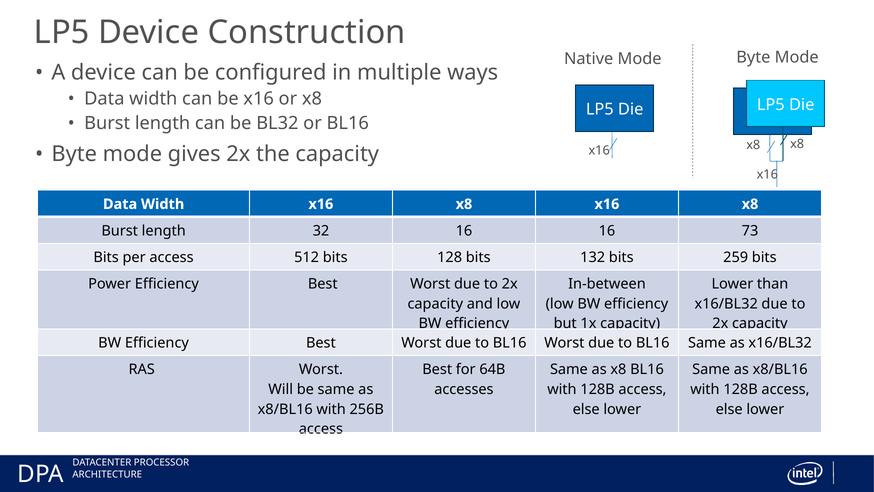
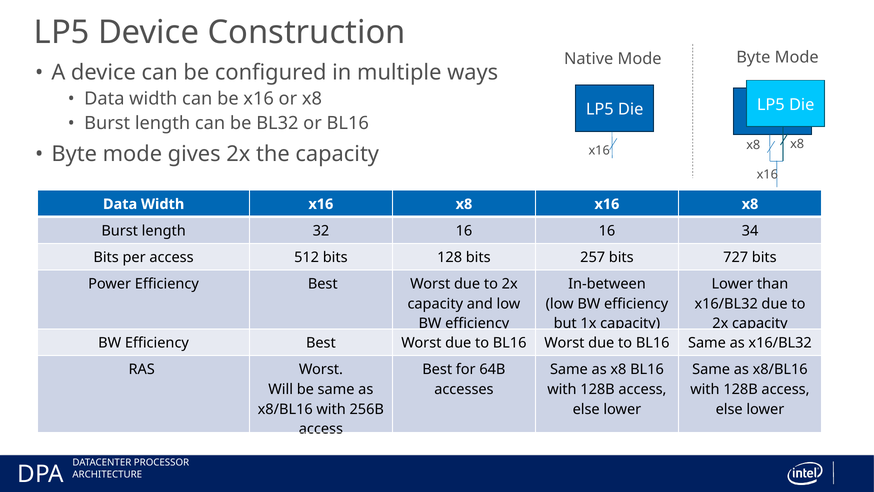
73: 73 -> 34 (750, 231)
132: 132 -> 257 (593, 257)
259: 259 -> 727 (736, 257)
